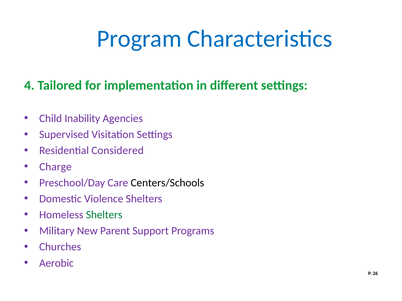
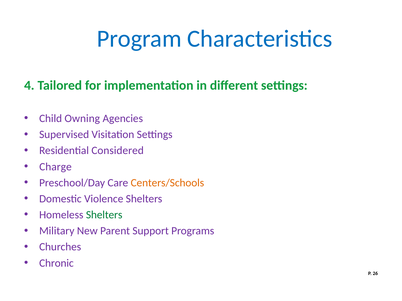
Inability: Inability -> Owning (82, 119)
Centers/Schools colour: black -> orange (167, 183)
Aerobic: Aerobic -> Chronic (56, 263)
